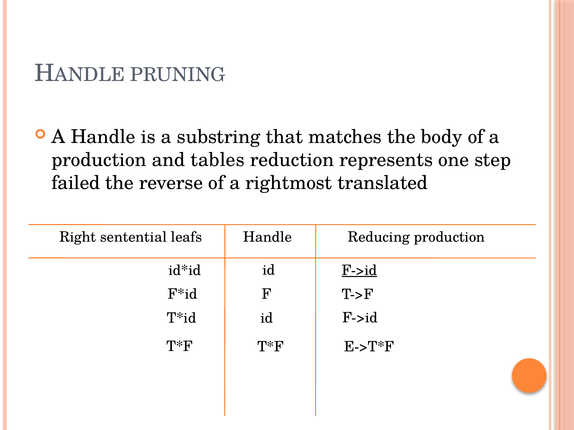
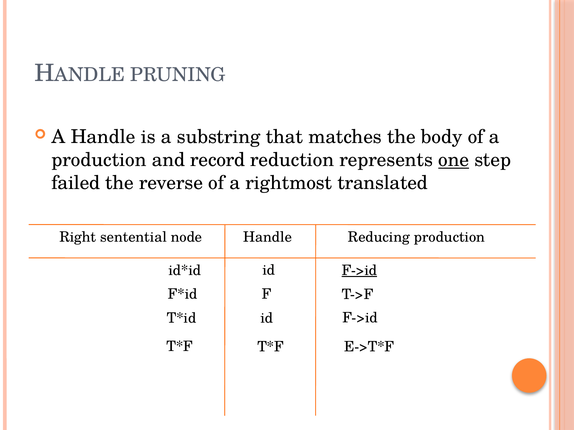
tables: tables -> record (218, 160)
one underline: none -> present (454, 160)
leafs: leafs -> node (186, 237)
